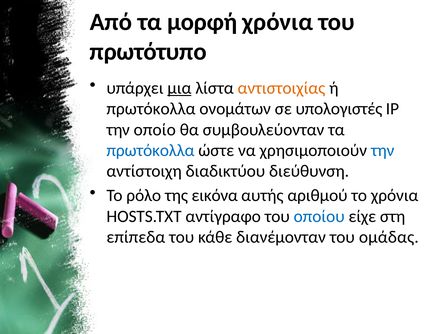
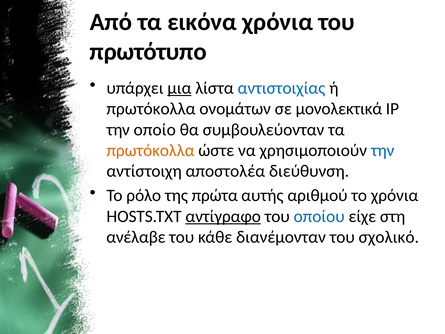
μορφή: μορφή -> εικόνα (202, 22)
αντιστοιχίας colour: orange -> blue (281, 88)
υπολογιστές: υπολογιστές -> μονολεκτικά (339, 109)
πρωτόκολλα colour: blue -> orange (150, 150)
διαδικτύου: διαδικτύου -> αποστολέα (225, 171)
εικόνα: εικόνα -> πρώτα (215, 195)
αντίγραφο underline: none -> present (223, 216)
επίπεδα: επίπεδα -> ανέλαβε (136, 237)
ομάδας: ομάδας -> σχολικό (389, 237)
